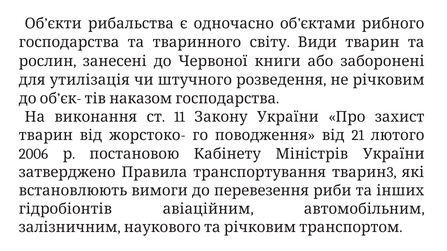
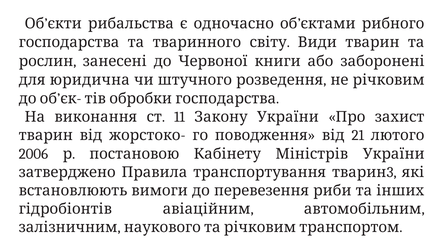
утилізація: утилізація -> юридична (90, 80)
наказом: наказом -> обробки (141, 99)
